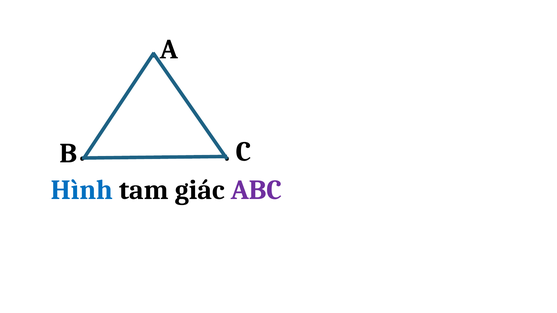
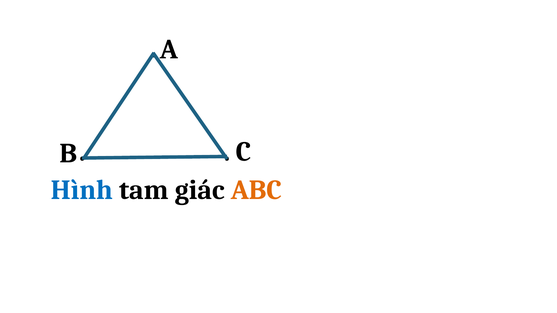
ABC colour: purple -> orange (256, 190)
